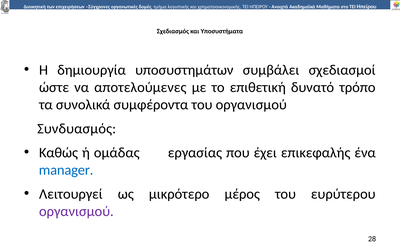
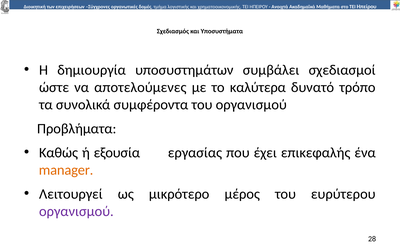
επιθετική: επιθετική -> καλύτερα (258, 87)
Συνδυασµός: Συνδυασµός -> Προβλήµατα (77, 129)
οµάδας: οµάδας -> εξουσία (117, 153)
manager colour: blue -> orange (66, 170)
